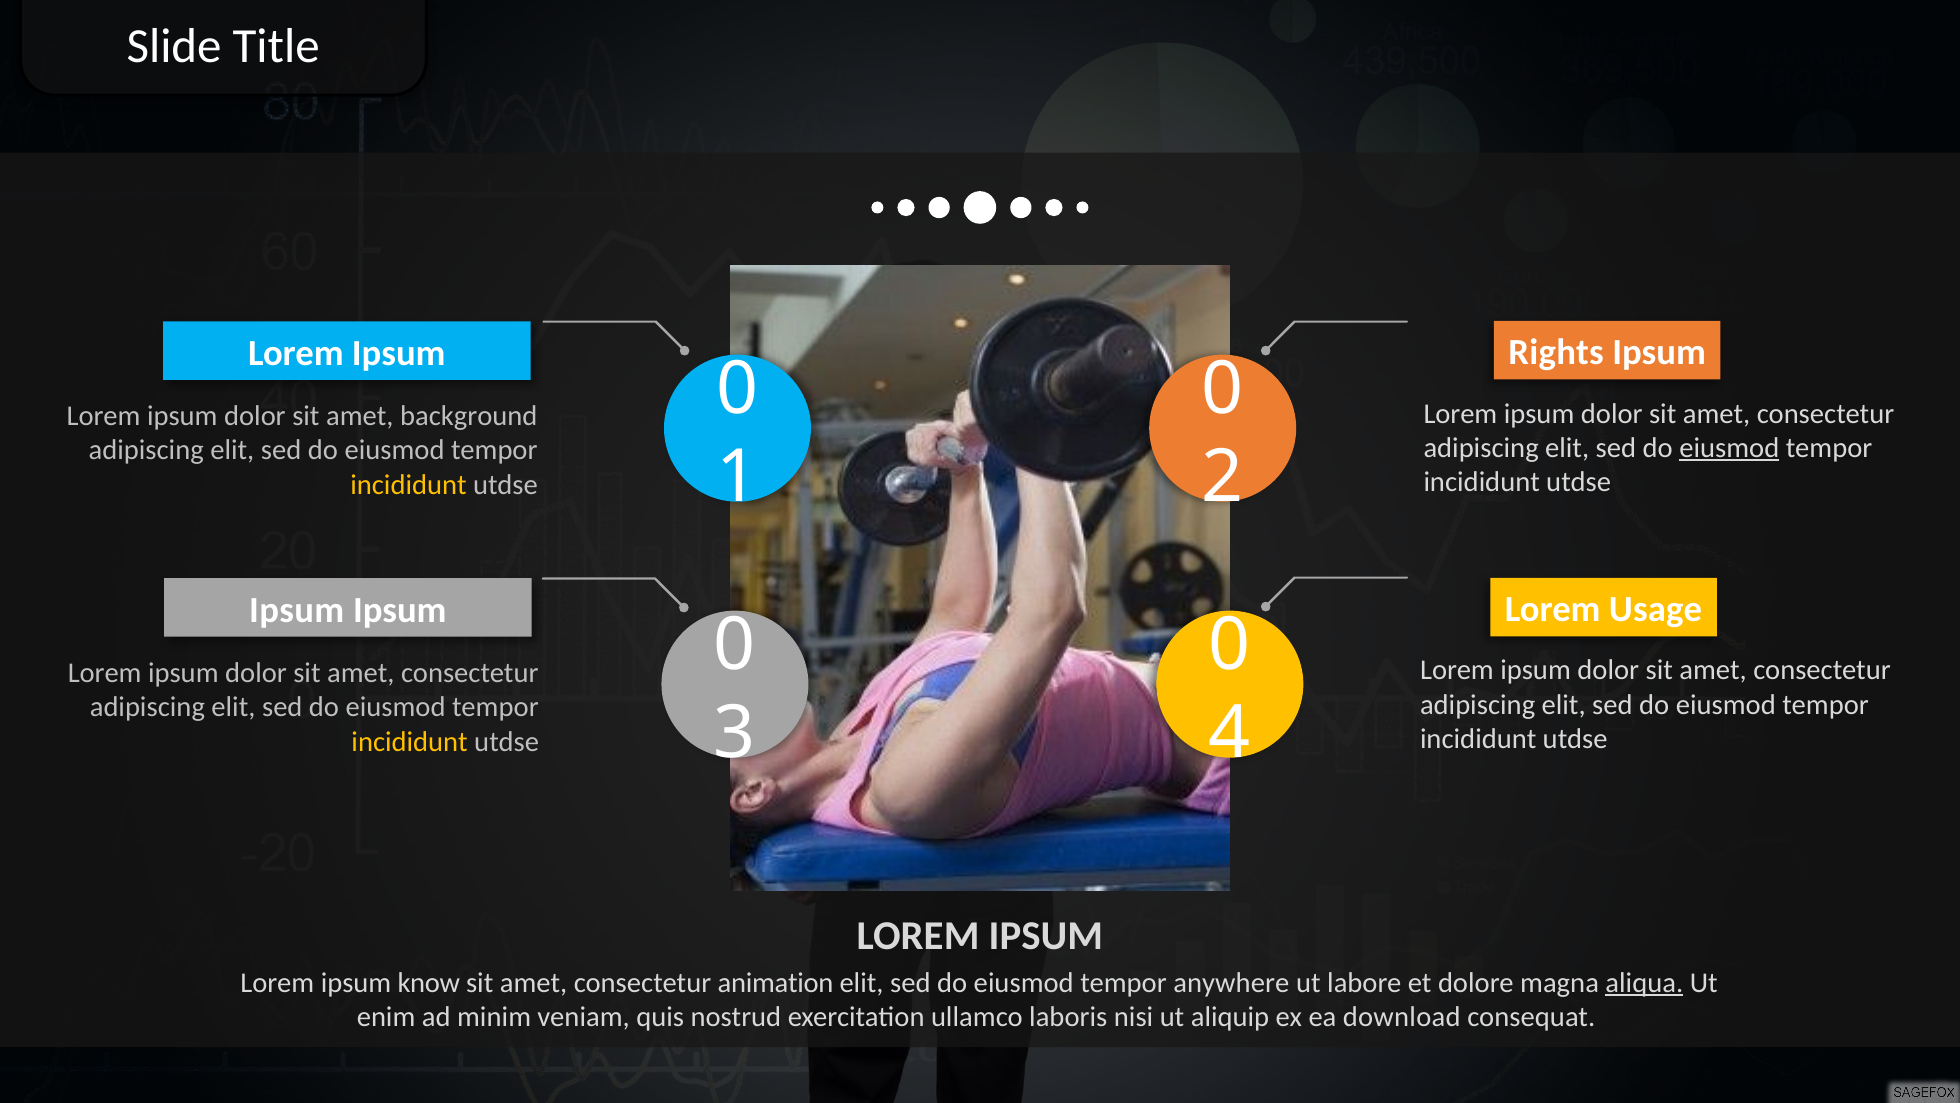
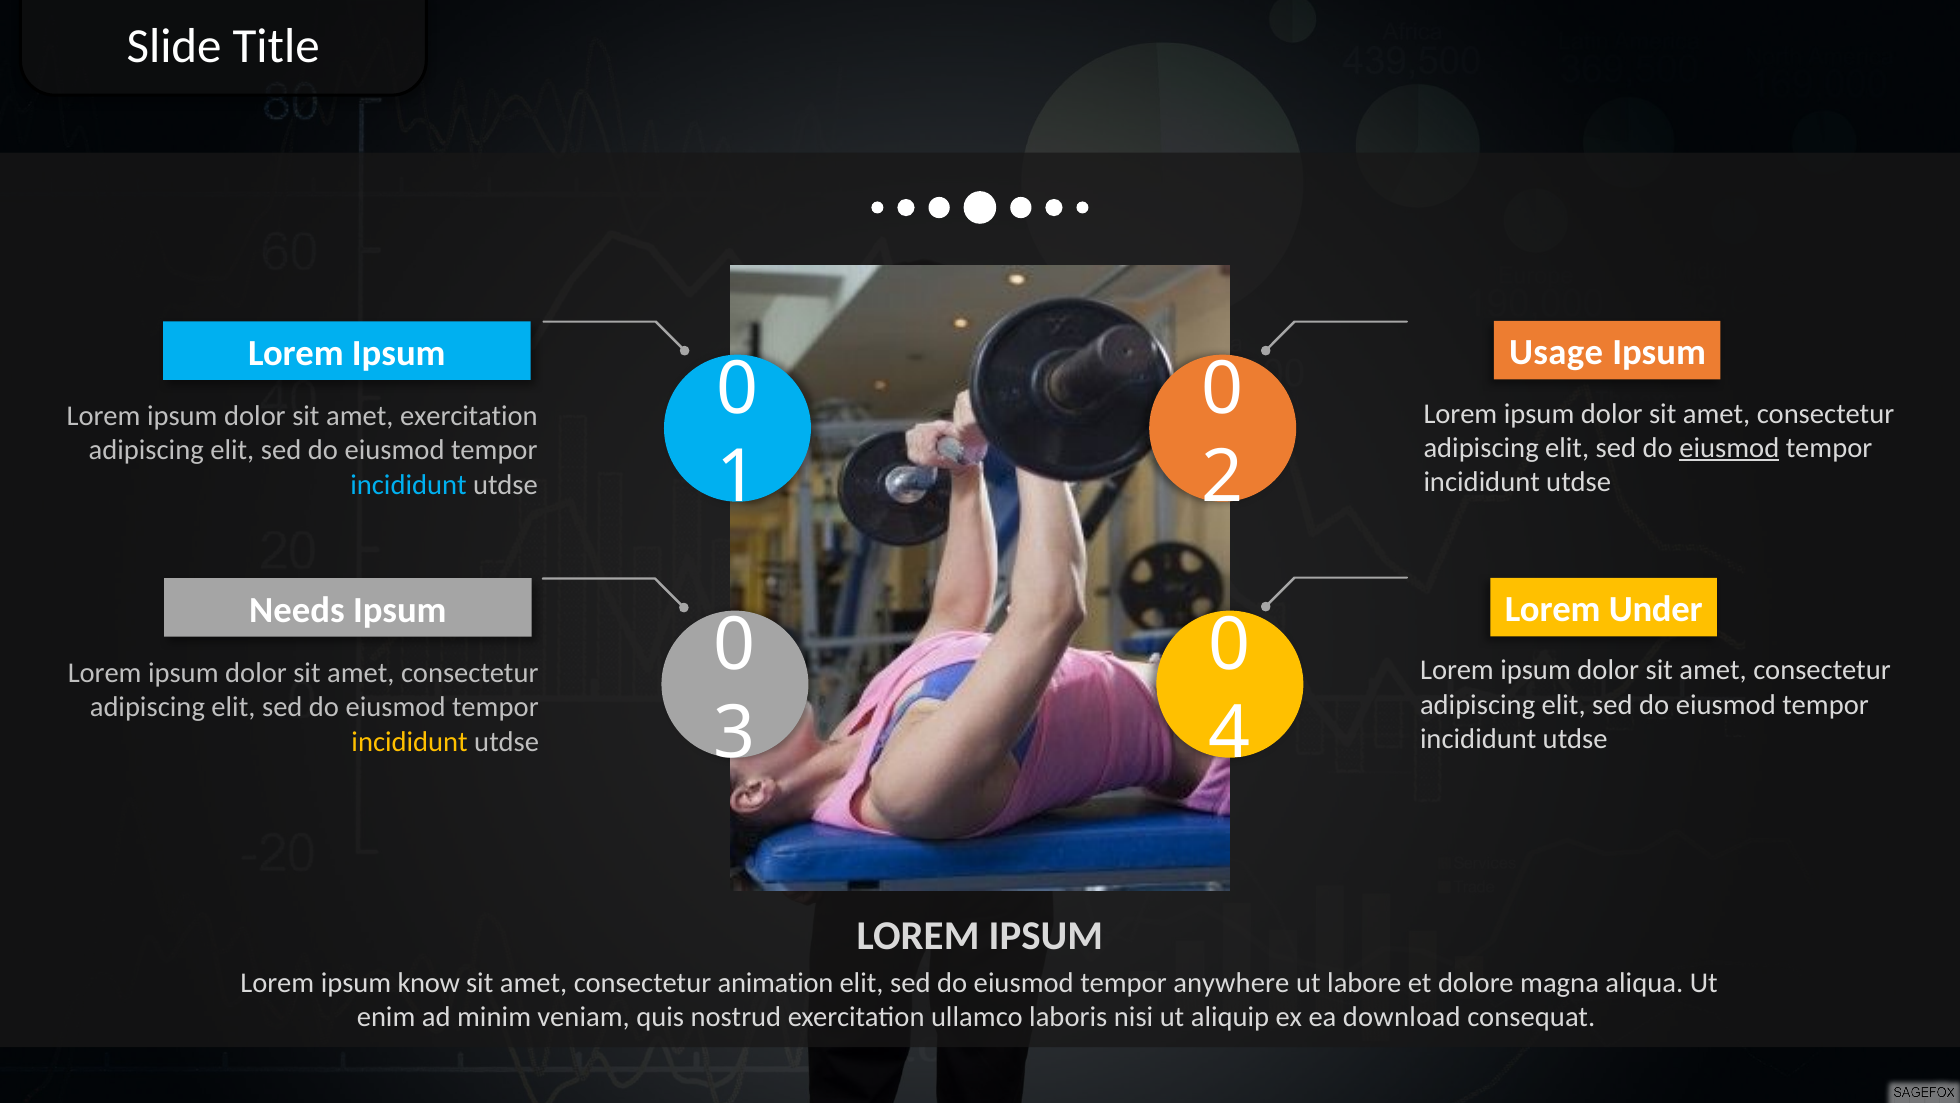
Rights: Rights -> Usage (1556, 353)
amet background: background -> exercitation (469, 416)
incididunt colour: yellow -> light blue (409, 484)
Usage: Usage -> Under (1656, 609)
Ipsum: Ipsum -> Needs (297, 610)
aliqua underline: present -> none (1644, 982)
